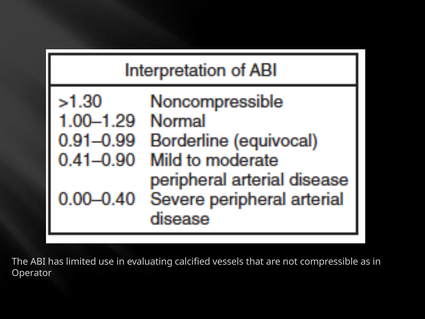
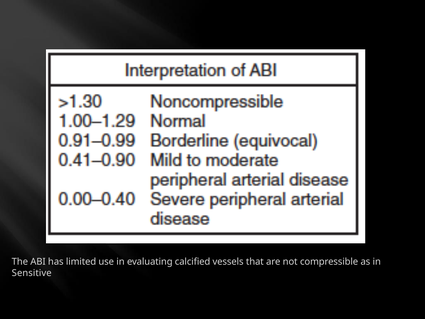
Operator: Operator -> Sensitive (32, 273)
